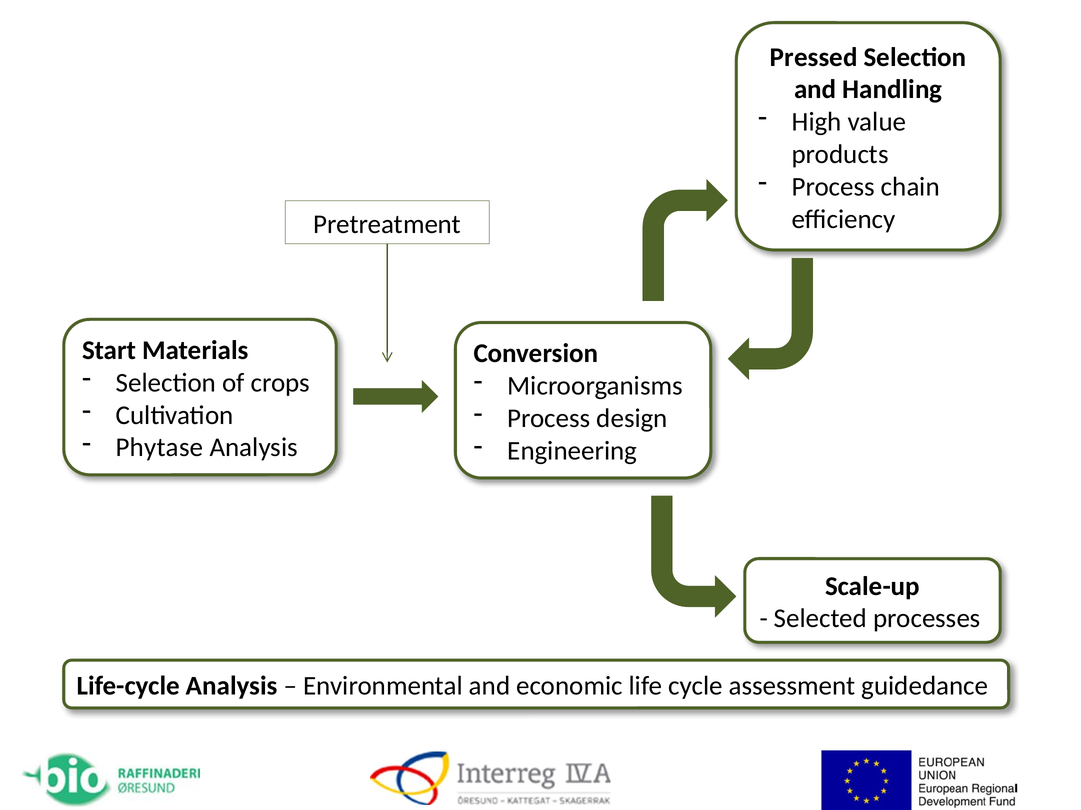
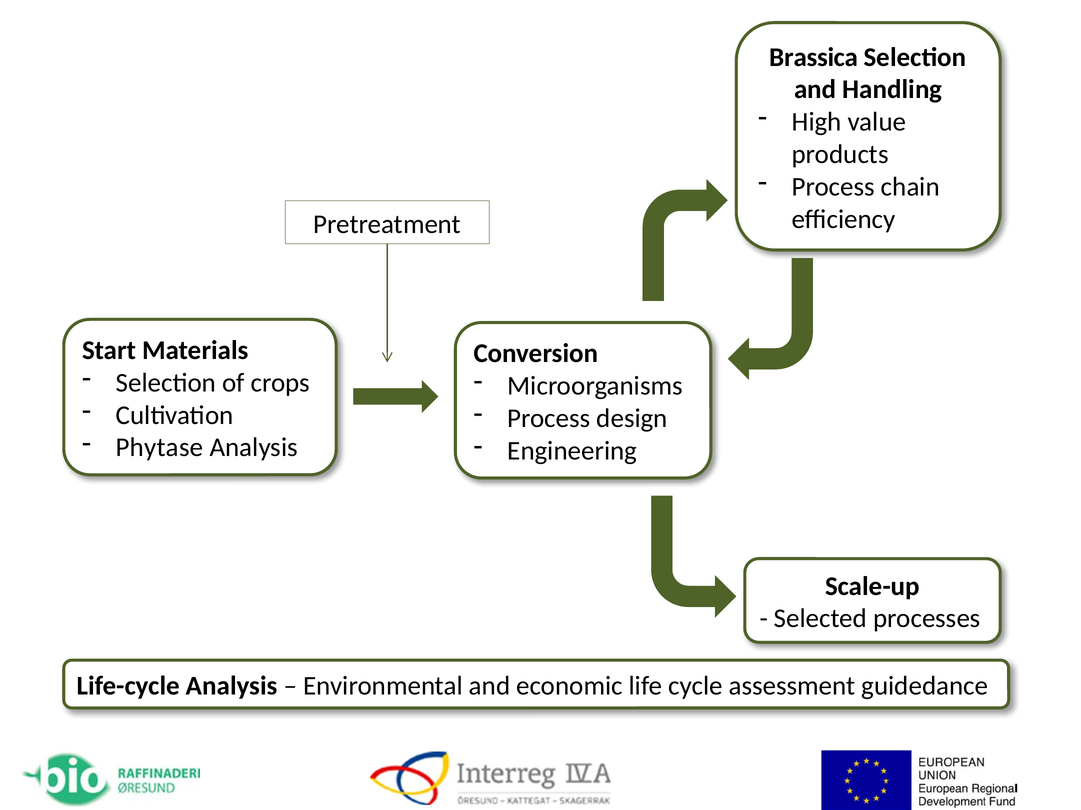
Pressed: Pressed -> Brassica (814, 57)
